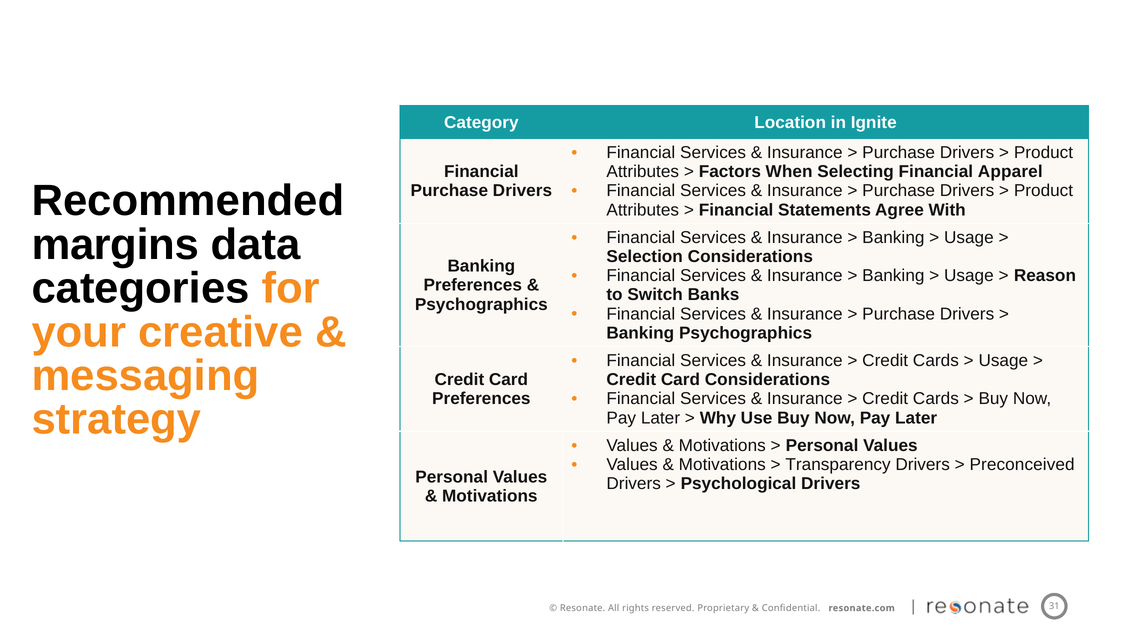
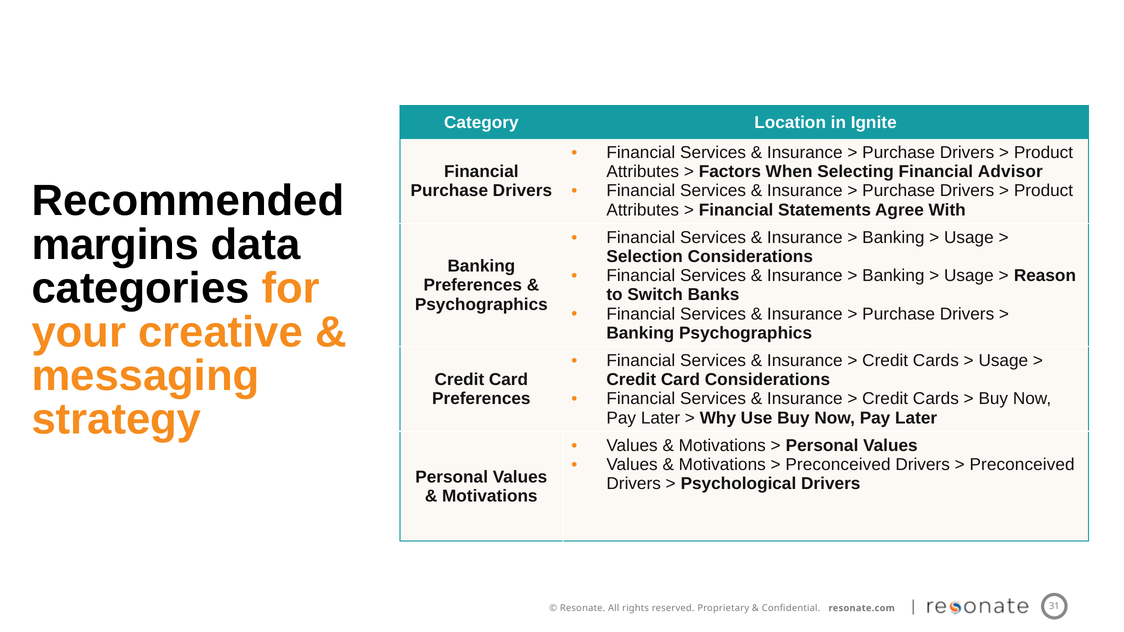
Apparel: Apparel -> Advisor (1010, 172)
Transparency: Transparency -> Preconceived (838, 465)
